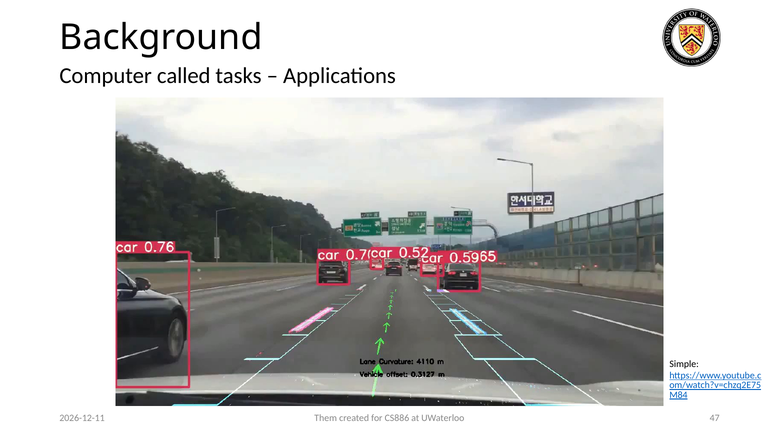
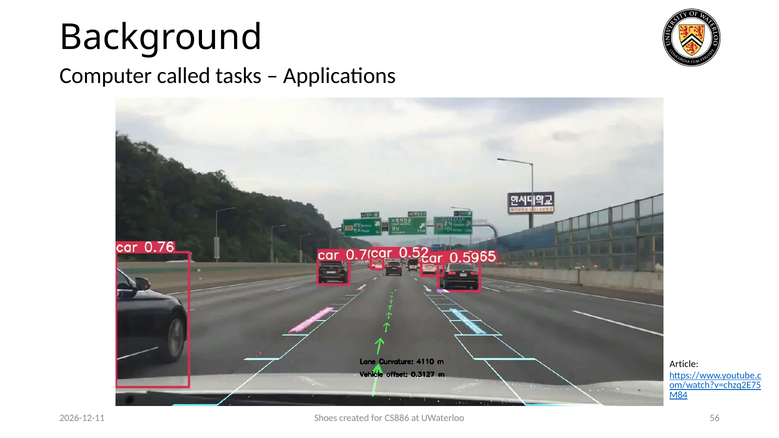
Simple: Simple -> Article (684, 364)
Them: Them -> Shoes (326, 418)
47: 47 -> 56 (715, 418)
